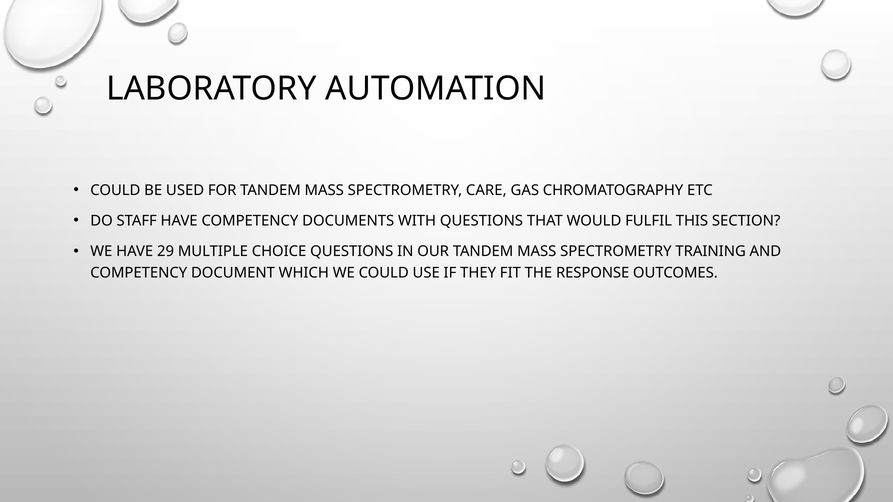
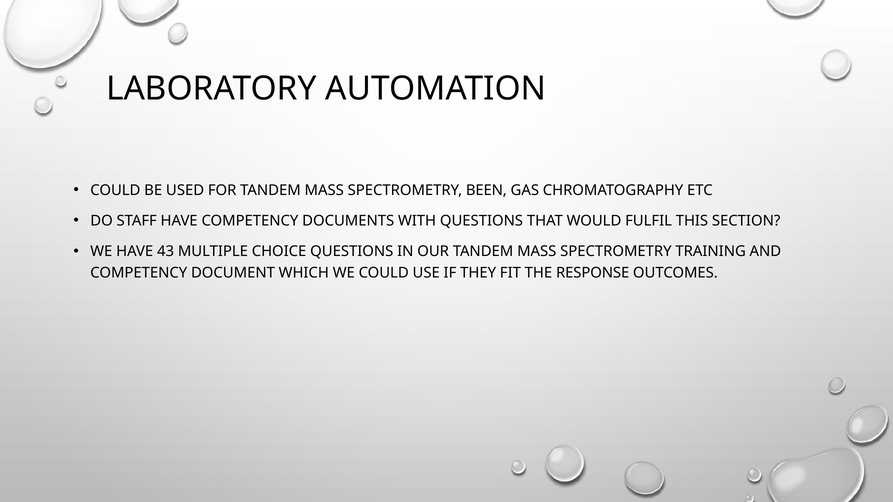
CARE: CARE -> BEEN (486, 190)
29: 29 -> 43 (166, 252)
